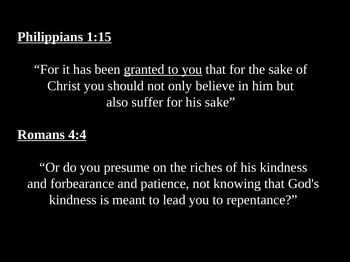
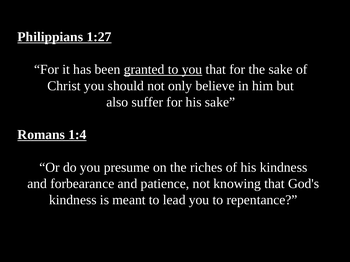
1:15: 1:15 -> 1:27 (99, 37)
4:4: 4:4 -> 1:4 (77, 135)
